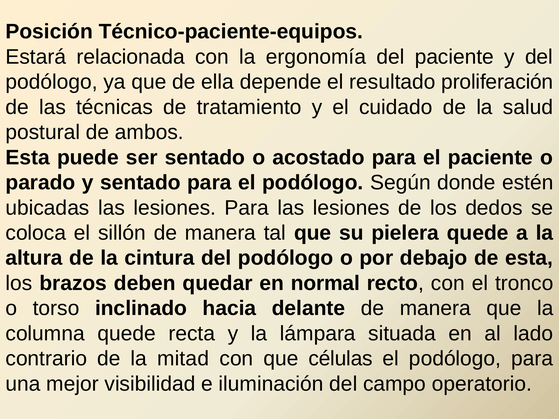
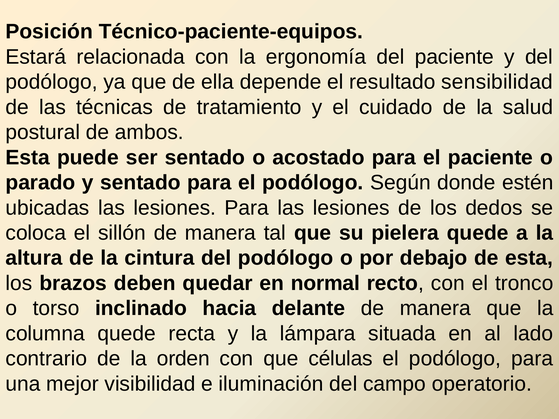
proliferación: proliferación -> sensibilidad (497, 82)
mitad: mitad -> orden (183, 359)
